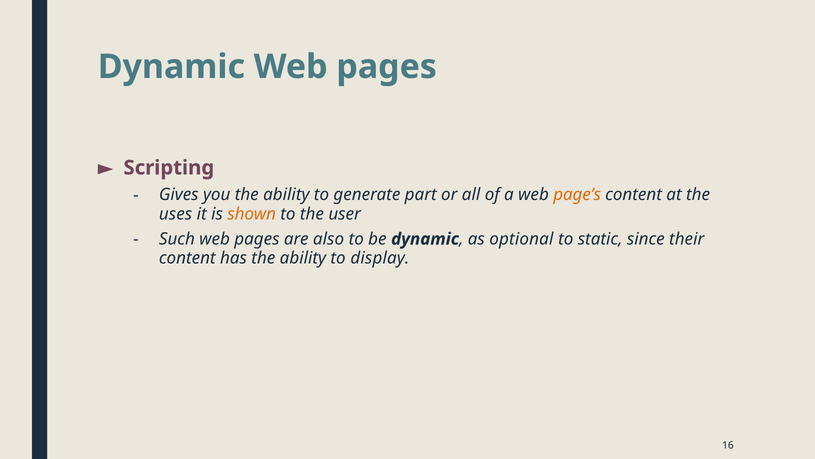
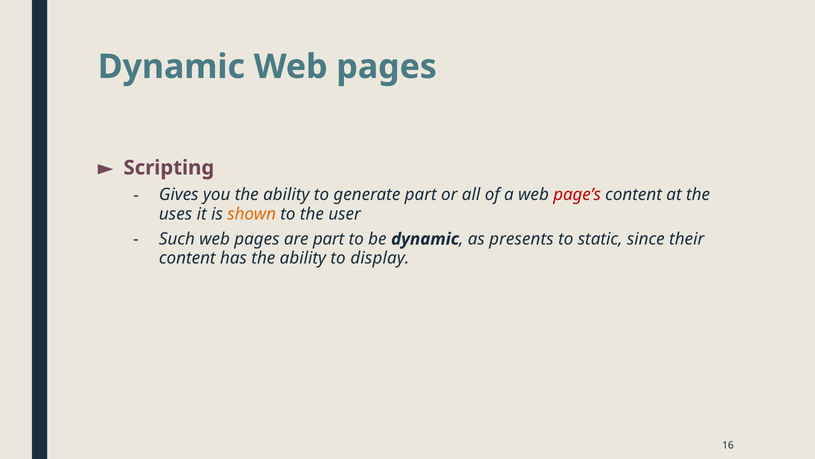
page’s colour: orange -> red (577, 195)
are also: also -> part (329, 239)
optional: optional -> presents (521, 239)
